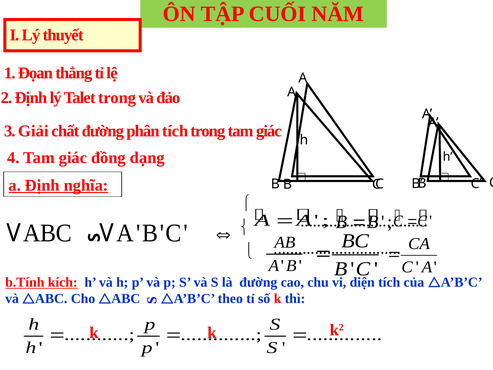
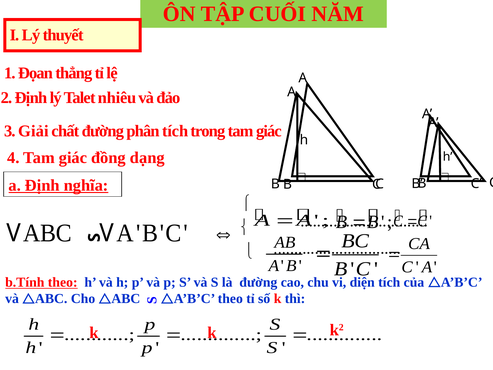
Talet trong: trong -> nhiêu (117, 98)
b.Tính kích: kích -> theo (63, 282)
